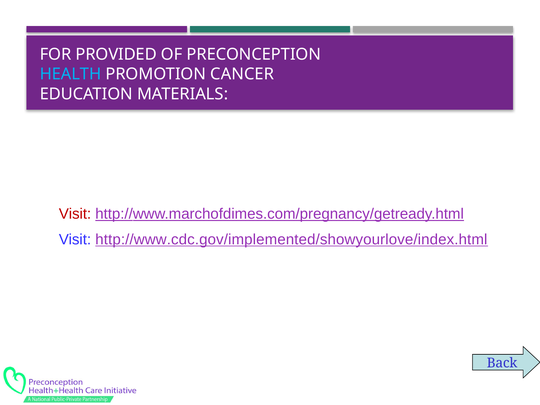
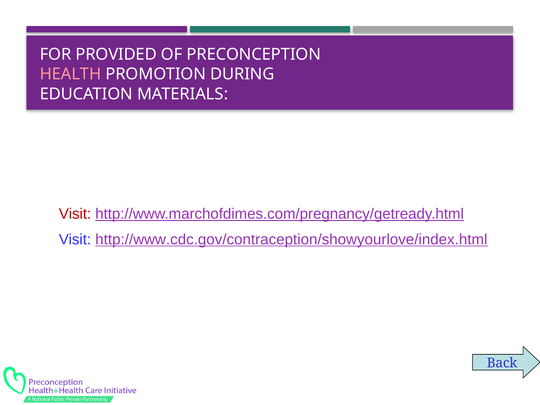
HEALTH colour: light blue -> pink (71, 74)
CANCER: CANCER -> DURING (242, 74)
http://www.cdc.gov/implemented/showyourlove/index.html: http://www.cdc.gov/implemented/showyourlove/index.html -> http://www.cdc.gov/contraception/showyourlove/index.html (291, 239)
